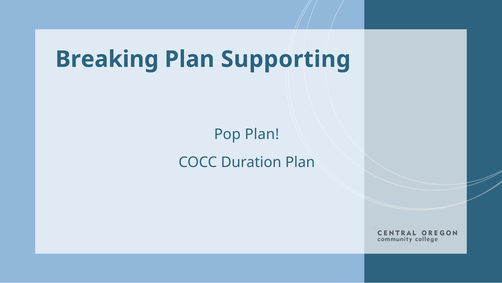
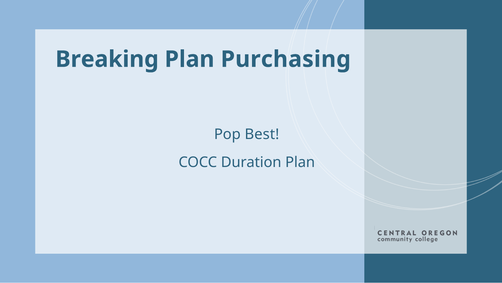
Supporting: Supporting -> Purchasing (286, 59)
Pop Plan: Plan -> Best (262, 134)
